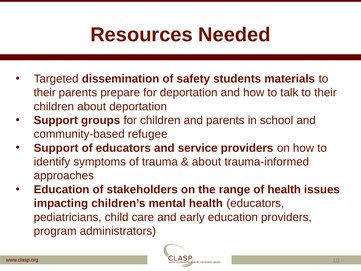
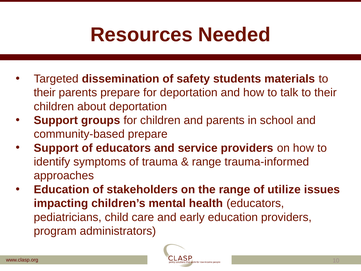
community-based refugee: refugee -> prepare (148, 134)
about: about -> range (207, 162)
of health: health -> utilize (284, 189)
